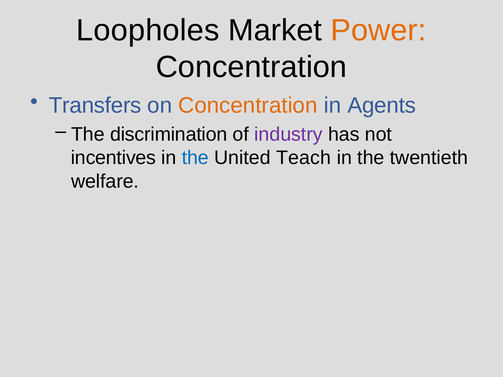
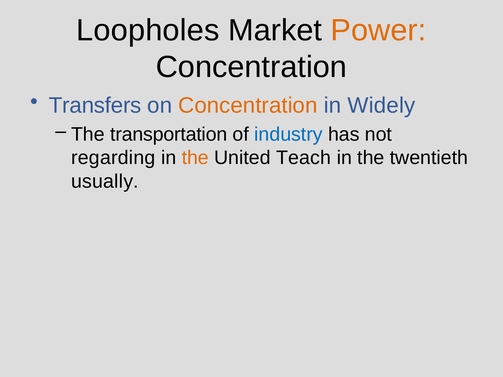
Agents: Agents -> Widely (381, 106)
discrimination: discrimination -> transportation (169, 134)
industry colour: purple -> blue (288, 134)
incentives: incentives -> regarding (113, 158)
the colour: blue -> orange (195, 158)
welfare: welfare -> usually (105, 181)
